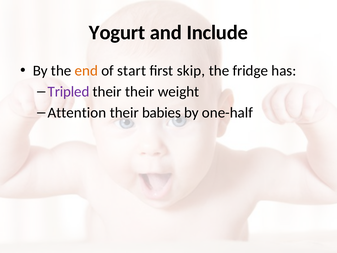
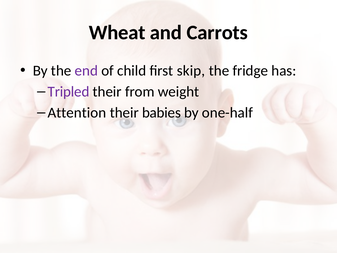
Yogurt: Yogurt -> Wheat (117, 33)
Include: Include -> Carrots (217, 33)
end colour: orange -> purple (86, 71)
start: start -> child (132, 71)
their their: their -> from (140, 92)
